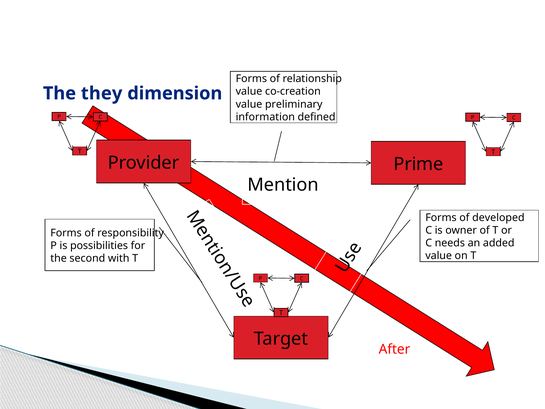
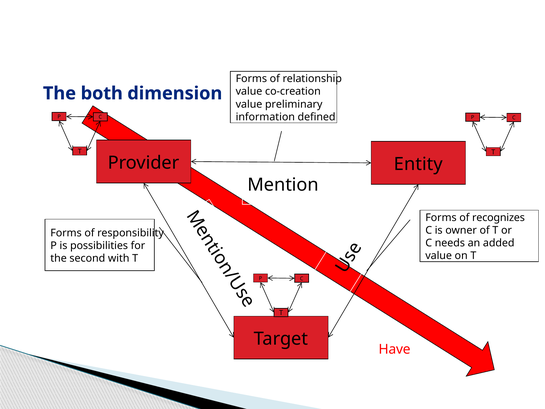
they: they -> both (102, 93)
Prime: Prime -> Entity (418, 164)
developed: developed -> recognizes (498, 217)
After: After -> Have (395, 349)
